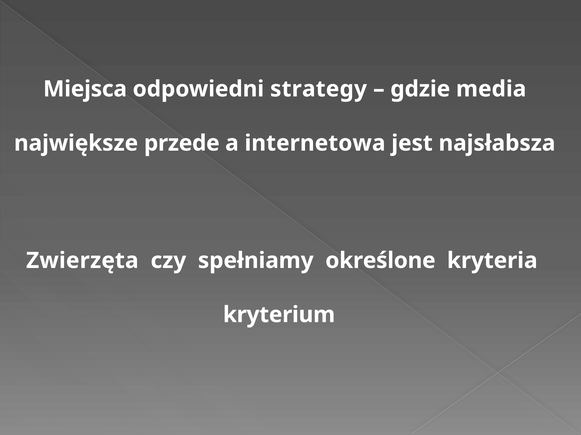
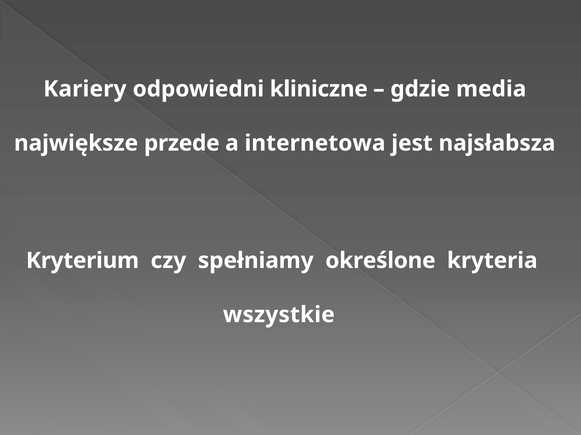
Miejsca: Miejsca -> Kariery (85, 89)
strategy: strategy -> kliniczne (319, 89)
Zwierzęta: Zwierzęta -> Kryterium (83, 261)
kryterium: kryterium -> wszystkie (279, 315)
